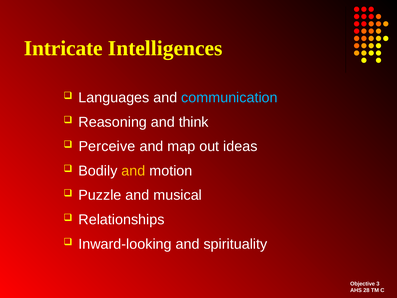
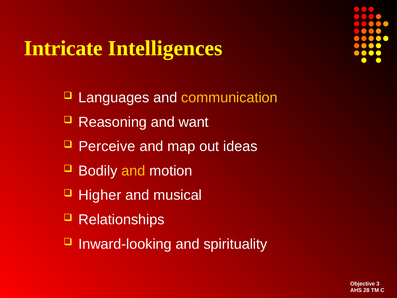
communication colour: light blue -> yellow (229, 98)
think: think -> want (194, 122)
Puzzle: Puzzle -> Higher (100, 195)
